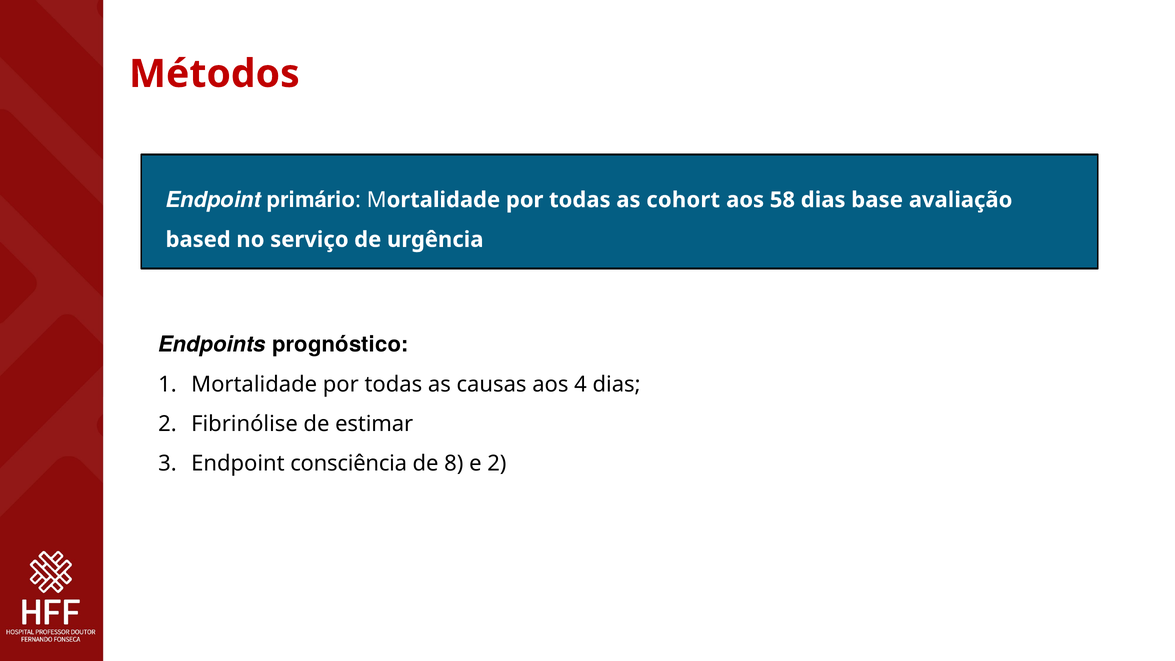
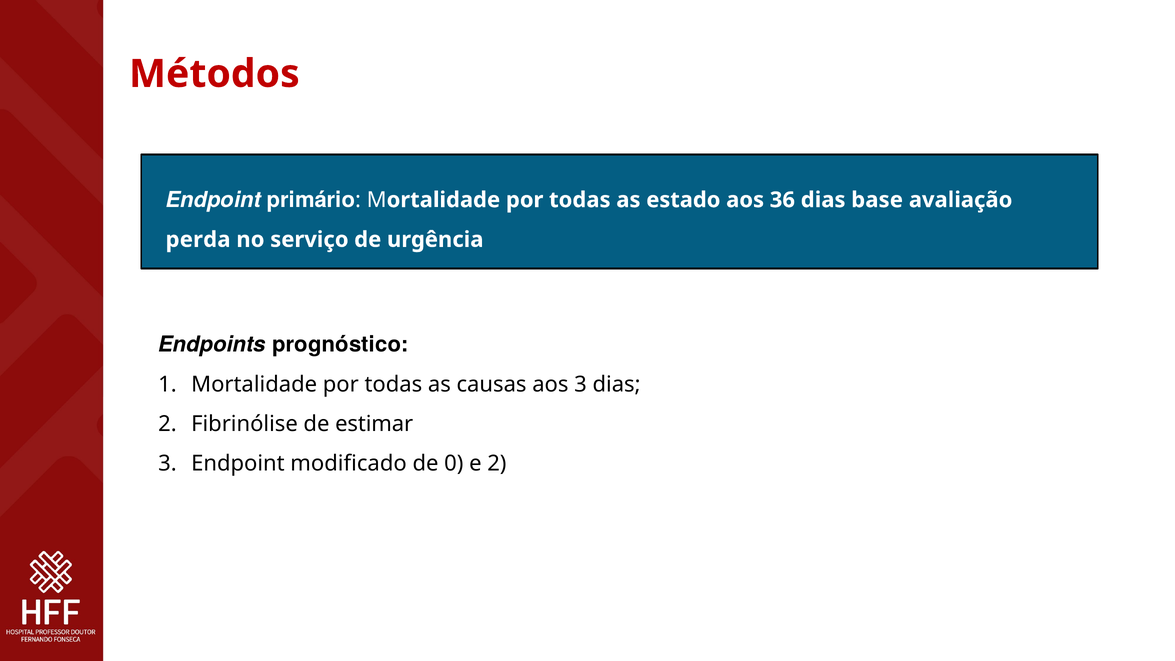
cohort: cohort -> estado (683, 200)
58: 58 -> 36 (782, 200)
based: based -> perda (198, 240)
aos 4: 4 -> 3 (581, 384)
consciência: consciência -> modificado (349, 464)
8: 8 -> 0 (454, 464)
